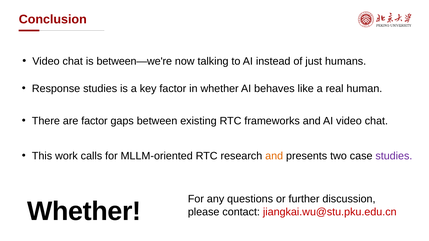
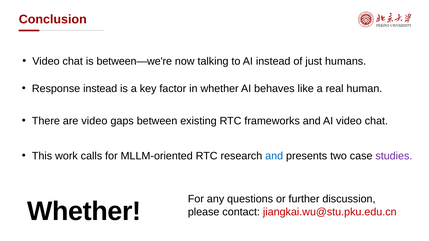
Response studies: studies -> instead (100, 89)
are factor: factor -> video (94, 121)
and colour: orange -> blue (274, 156)
